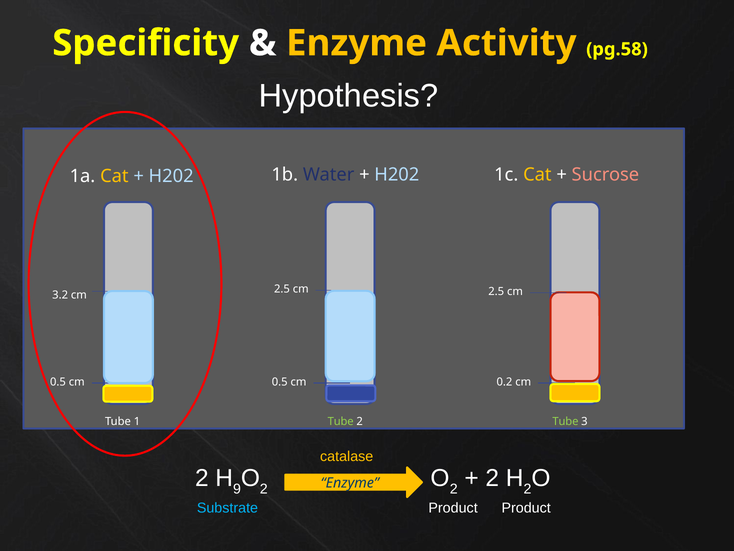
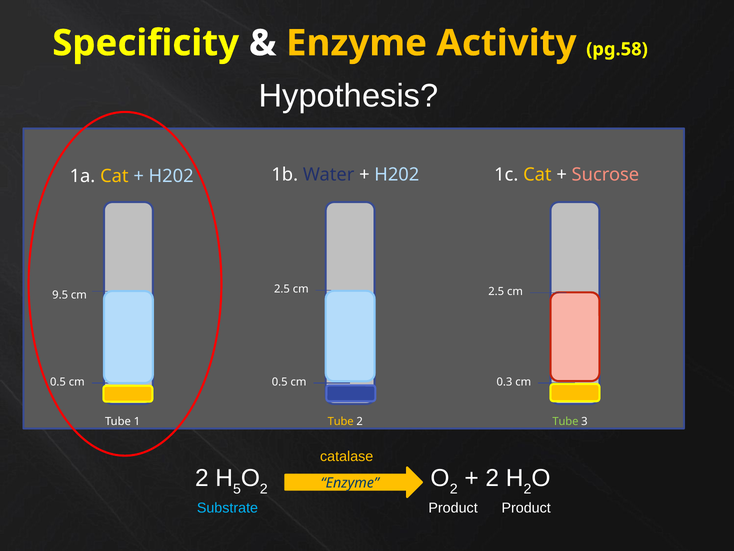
3.2: 3.2 -> 9.5 (60, 295)
0.2: 0.2 -> 0.3 (504, 382)
Tube colour: light green -> yellow (341, 421)
9: 9 -> 5 (237, 489)
